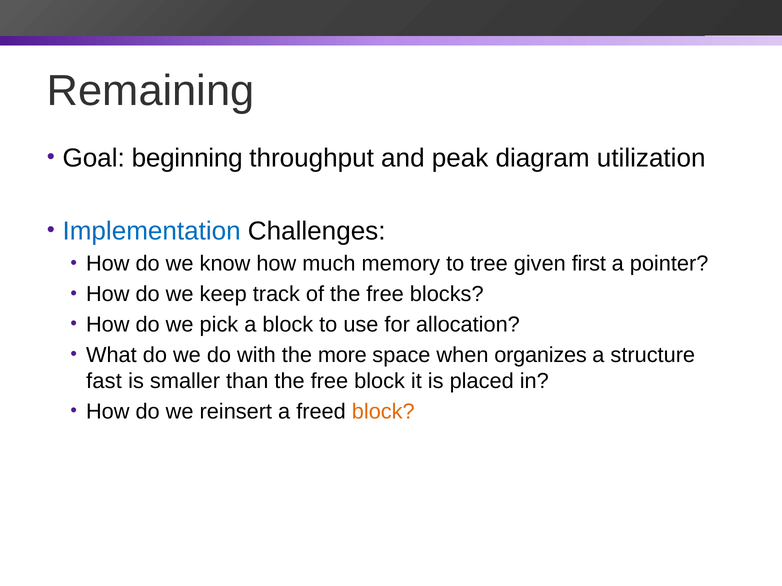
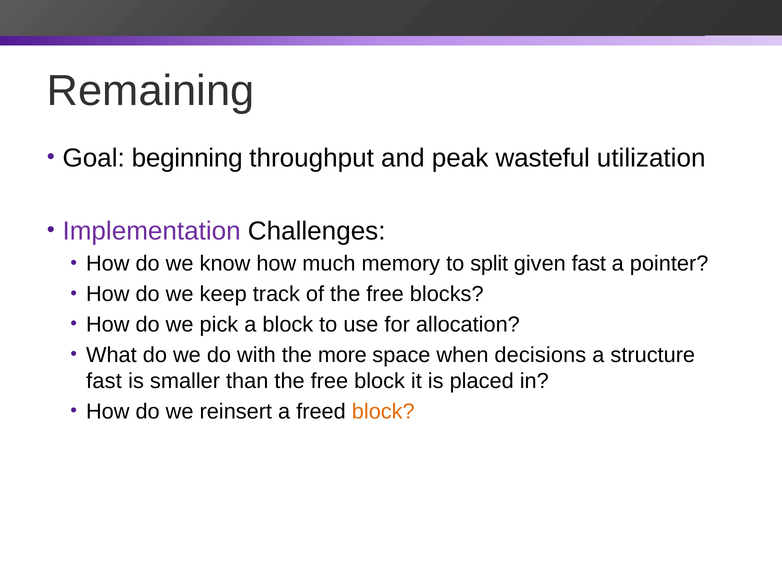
diagram: diagram -> wasteful (543, 158)
Implementation colour: blue -> purple (152, 231)
tree: tree -> split (489, 264)
given first: first -> fast (589, 264)
organizes: organizes -> decisions (540, 355)
